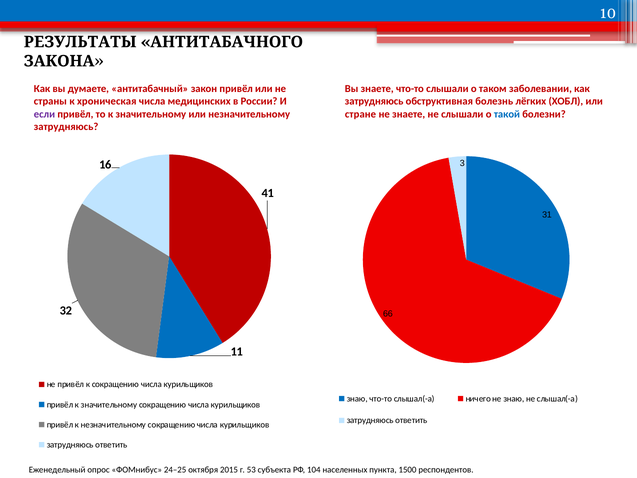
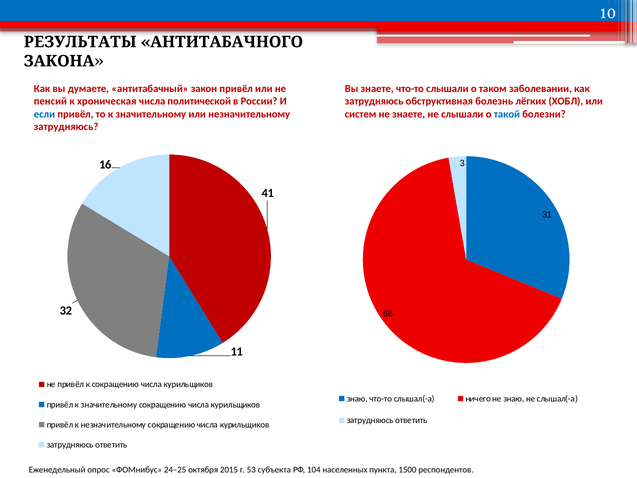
страны: страны -> пенсий (50, 101)
медицинских: медицинских -> политической (199, 101)
если colour: purple -> blue (44, 114)
стране: стране -> систем (361, 114)
